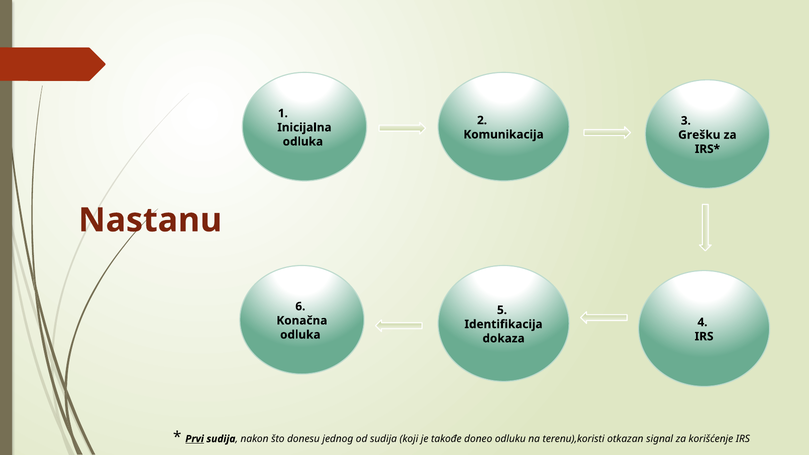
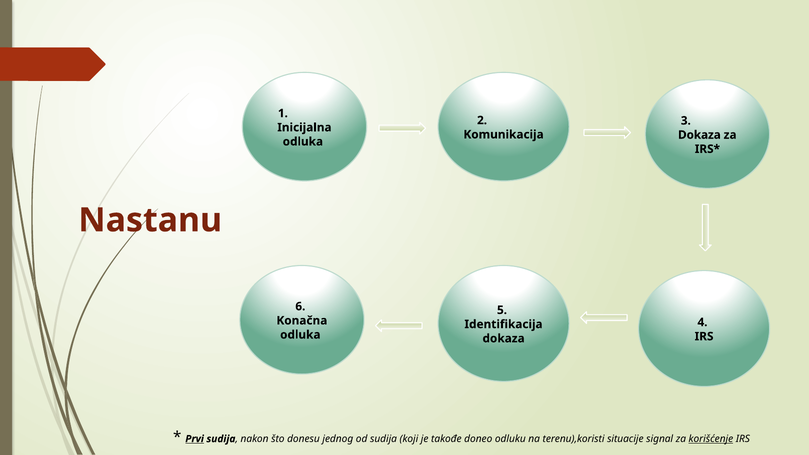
Grešku: Grešku -> Dokaza (699, 135)
otkazan: otkazan -> situacije (625, 439)
korišćenje underline: none -> present (711, 439)
